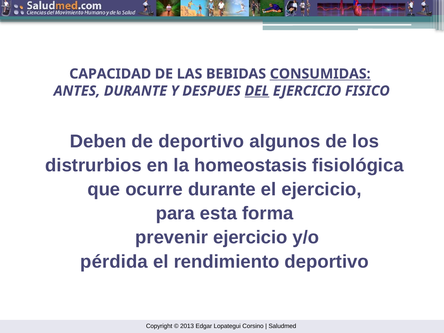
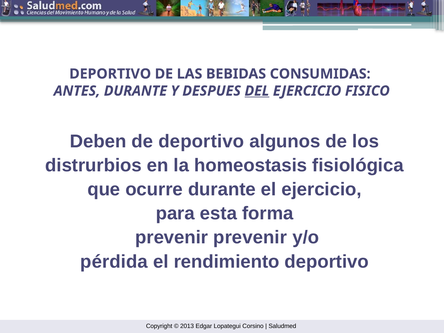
CAPACIDAD: CAPACIDAD -> DEPORTIVO (110, 74)
CONSUMIDAS underline: present -> none (320, 74)
prevenir ejercicio: ejercicio -> prevenir (250, 238)
